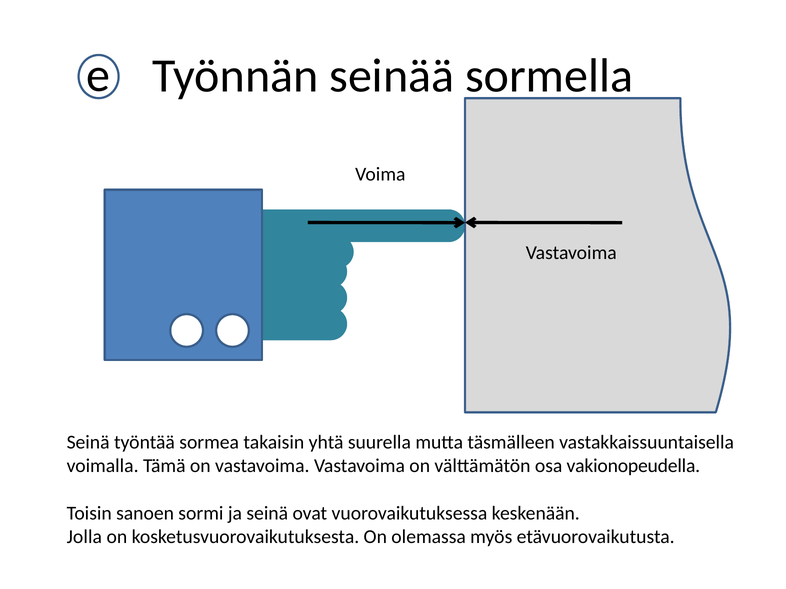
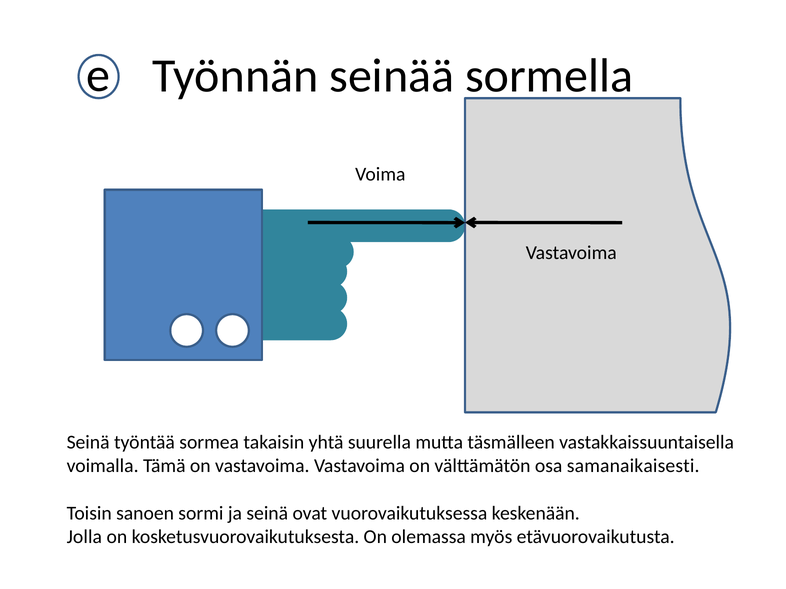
vakionopeudella: vakionopeudella -> samanaikaisesti (633, 466)
